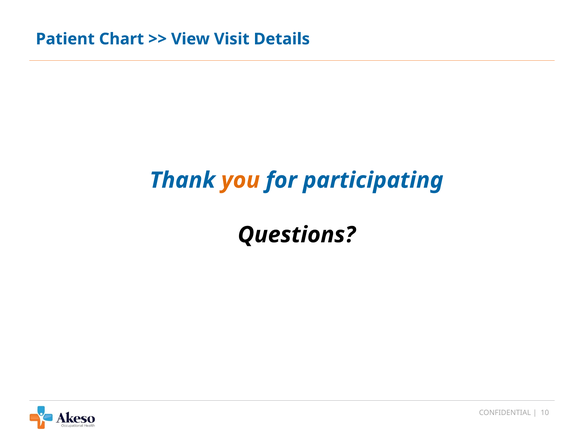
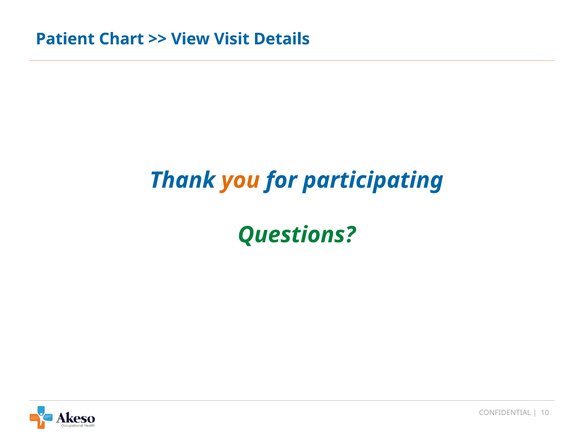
Questions colour: black -> green (297, 235)
